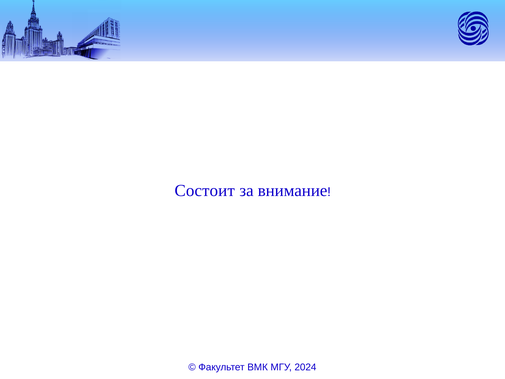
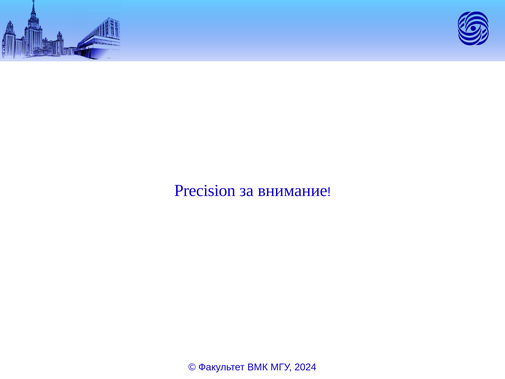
Состоит: Состоит -> Precision (205, 190)
